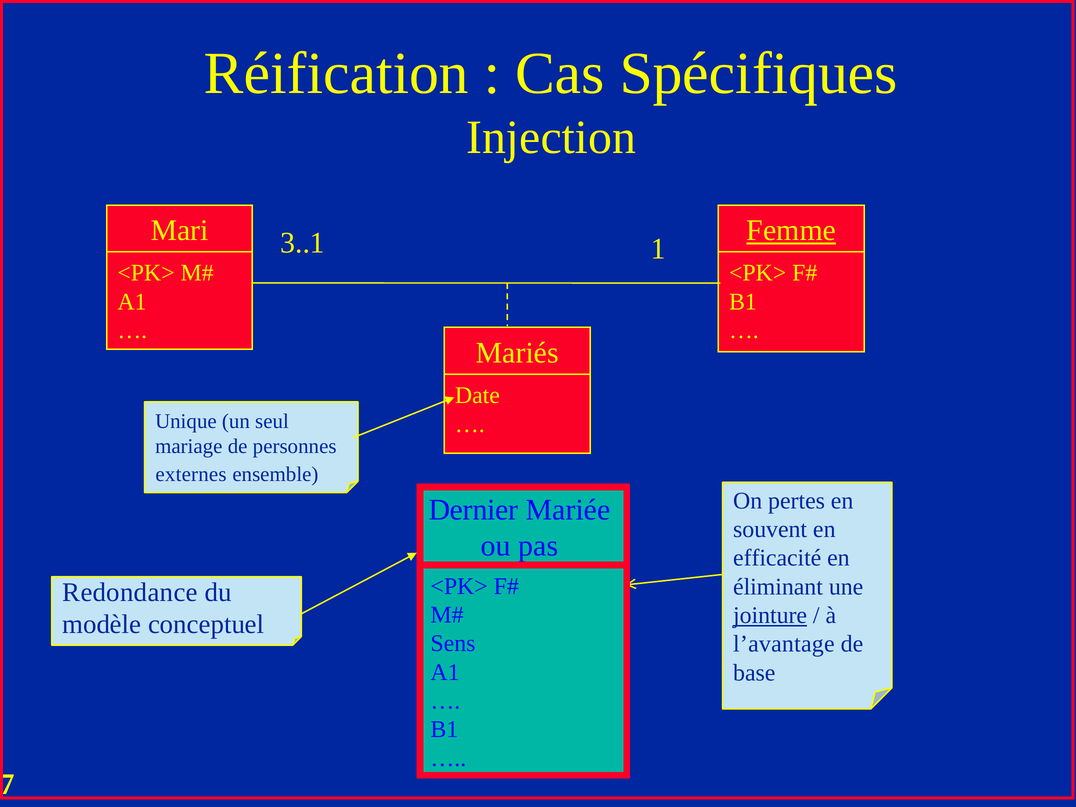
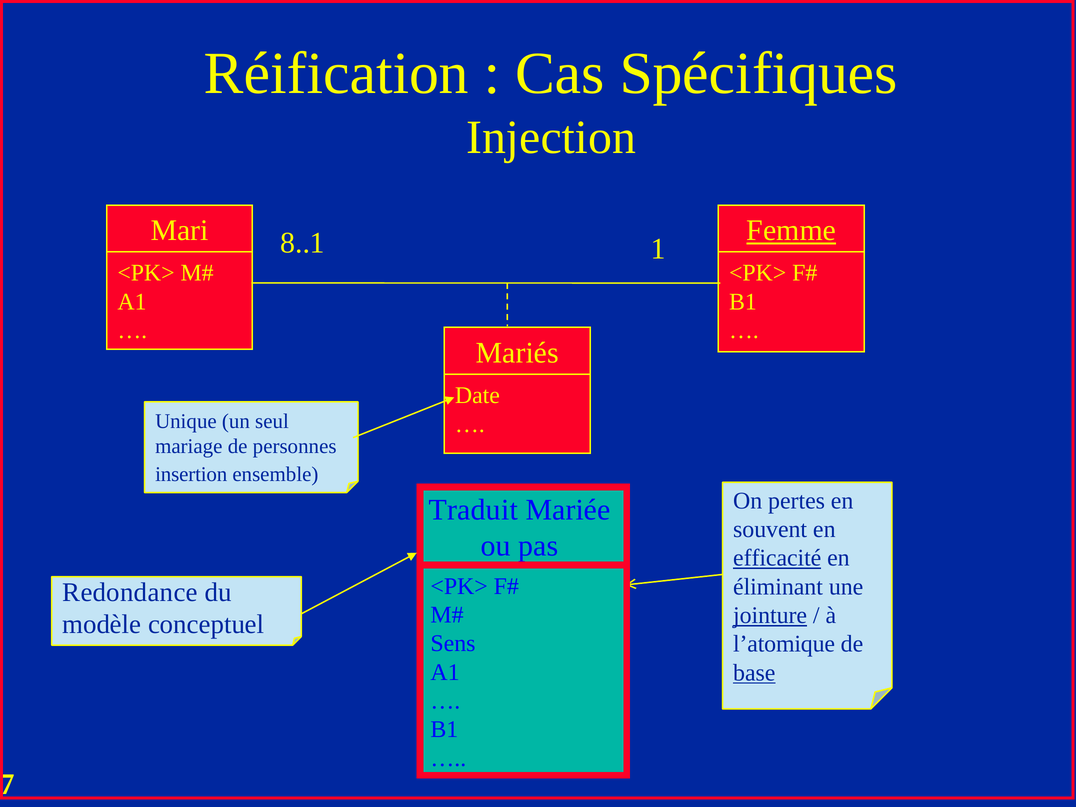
3..1: 3..1 -> 8..1 (303, 243)
externes: externes -> insertion (191, 474)
Dernier: Dernier -> Traduit (473, 510)
efficacité underline: none -> present (777, 558)
l’avantage: l’avantage -> l’atomique (784, 644)
base underline: none -> present (754, 673)
